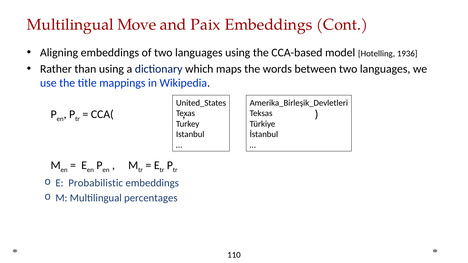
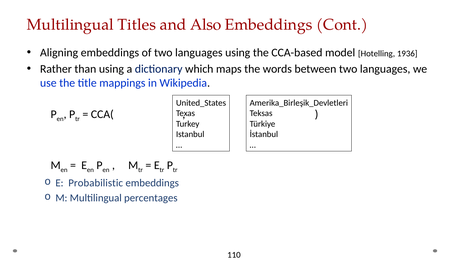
Move: Move -> Titles (137, 25)
Paix: Paix -> Also (206, 25)
